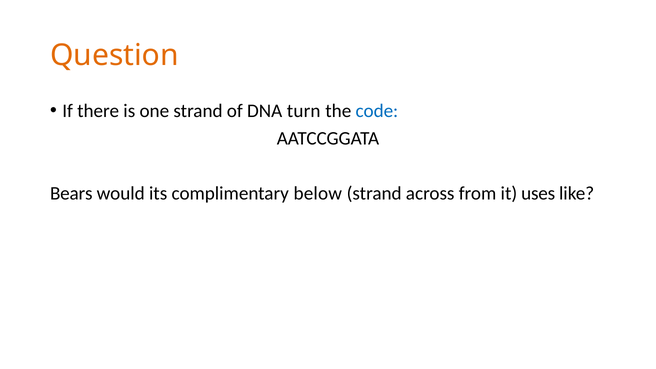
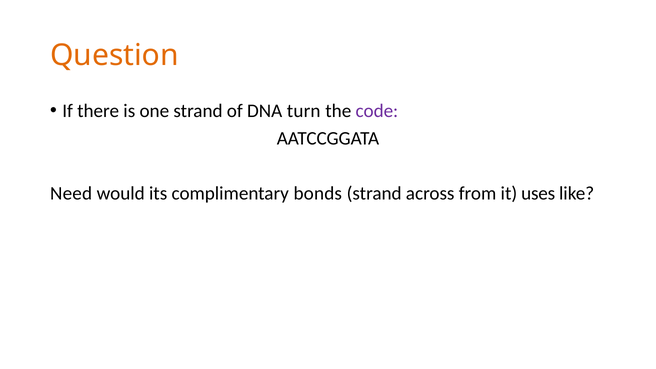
code colour: blue -> purple (377, 111)
Bears: Bears -> Need (71, 193)
below: below -> bonds (318, 193)
